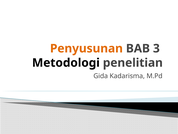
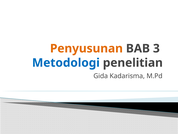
Metodologi colour: black -> blue (66, 63)
